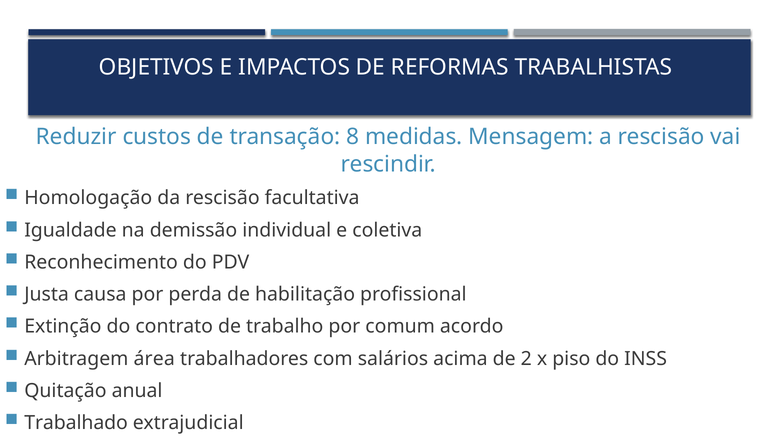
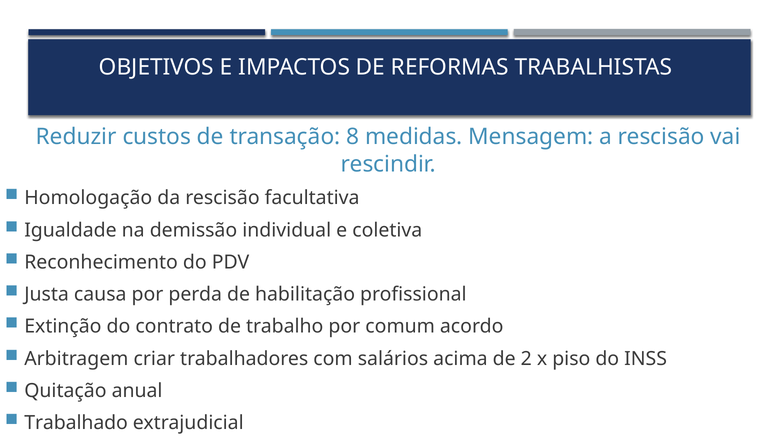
área: área -> criar (154, 359)
